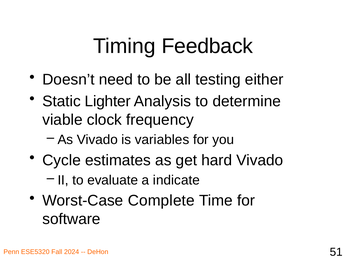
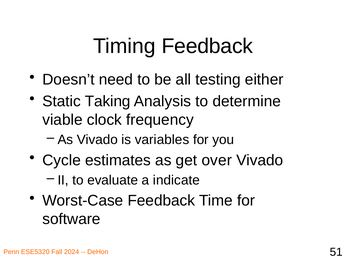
Lighter: Lighter -> Taking (108, 101)
hard: hard -> over (217, 160)
Worst-Case Complete: Complete -> Feedback (161, 200)
